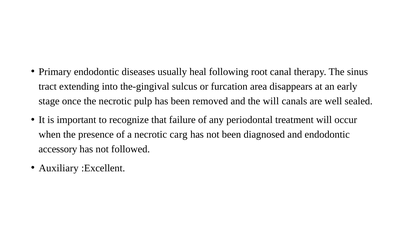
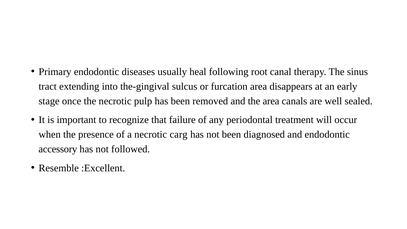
the will: will -> area (271, 101)
Auxiliary: Auxiliary -> Resemble (59, 168)
